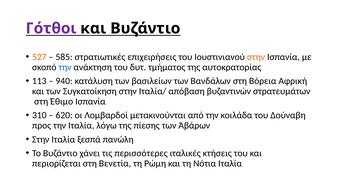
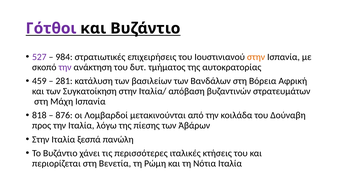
527 colour: orange -> purple (39, 57)
585: 585 -> 984 (64, 57)
την colour: blue -> purple (65, 67)
113: 113 -> 459 (39, 81)
940: 940 -> 281 (64, 81)
Έθιμο: Έθιμο -> Μάχη (62, 102)
310: 310 -> 818 (39, 115)
620: 620 -> 876 (64, 115)
